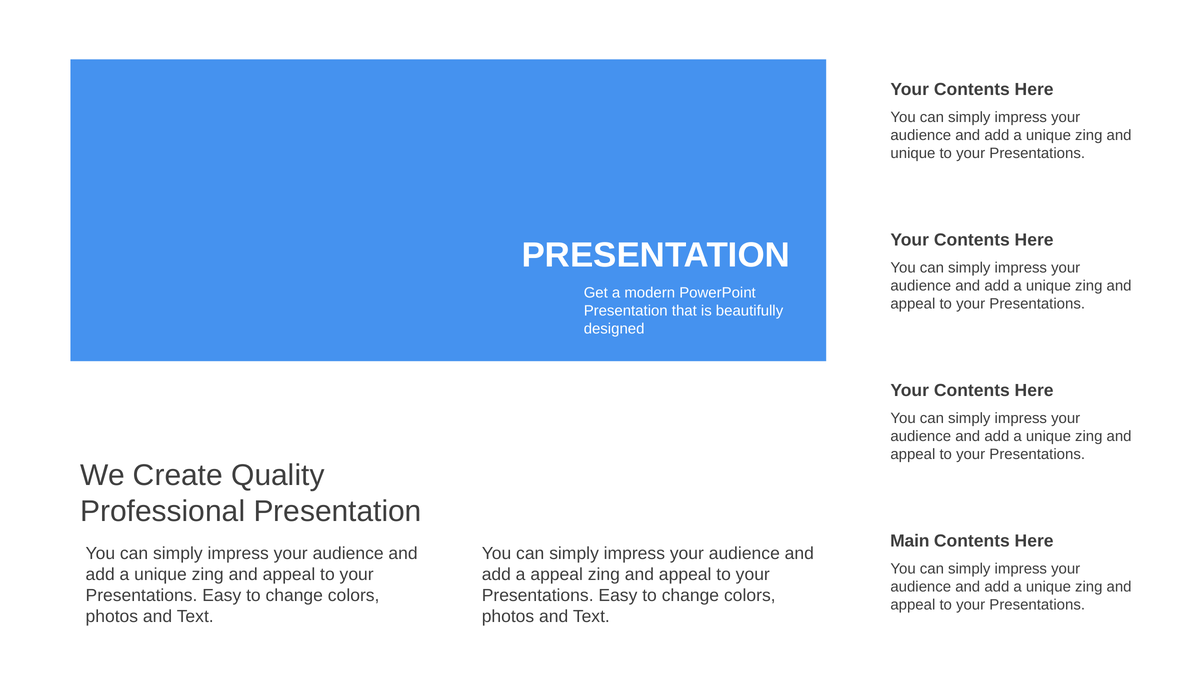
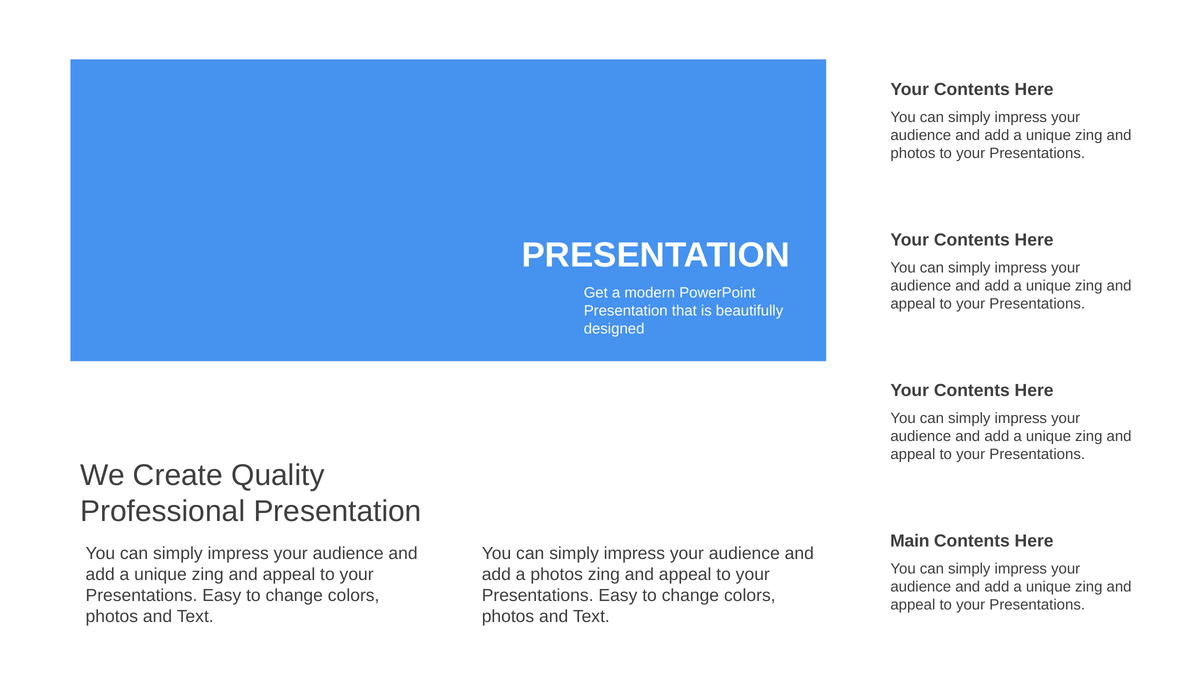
unique: unique -> photos (913, 153)
a appeal: appeal -> photos (557, 575)
